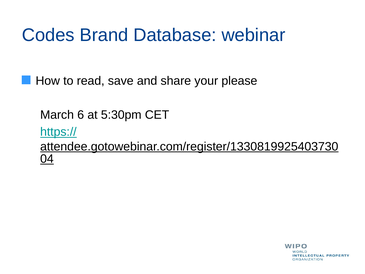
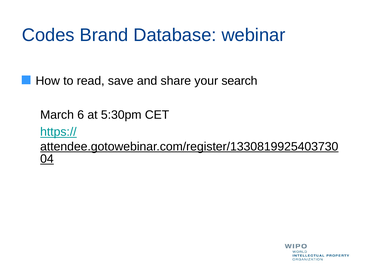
please: please -> search (239, 81)
